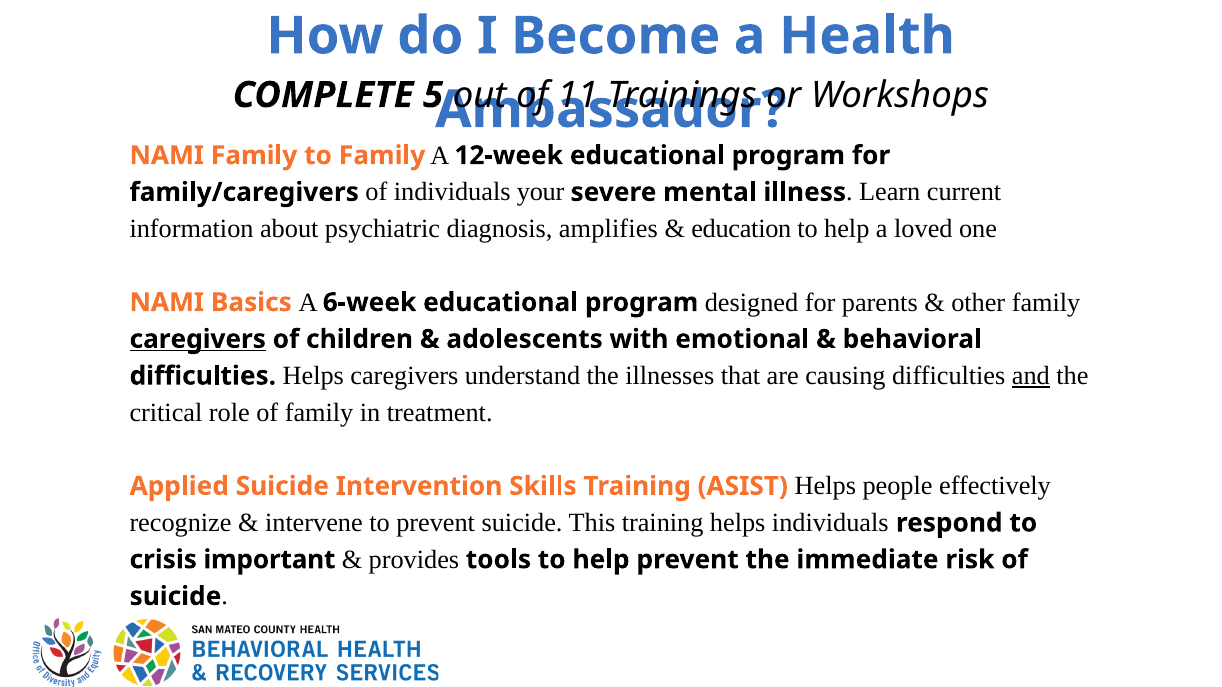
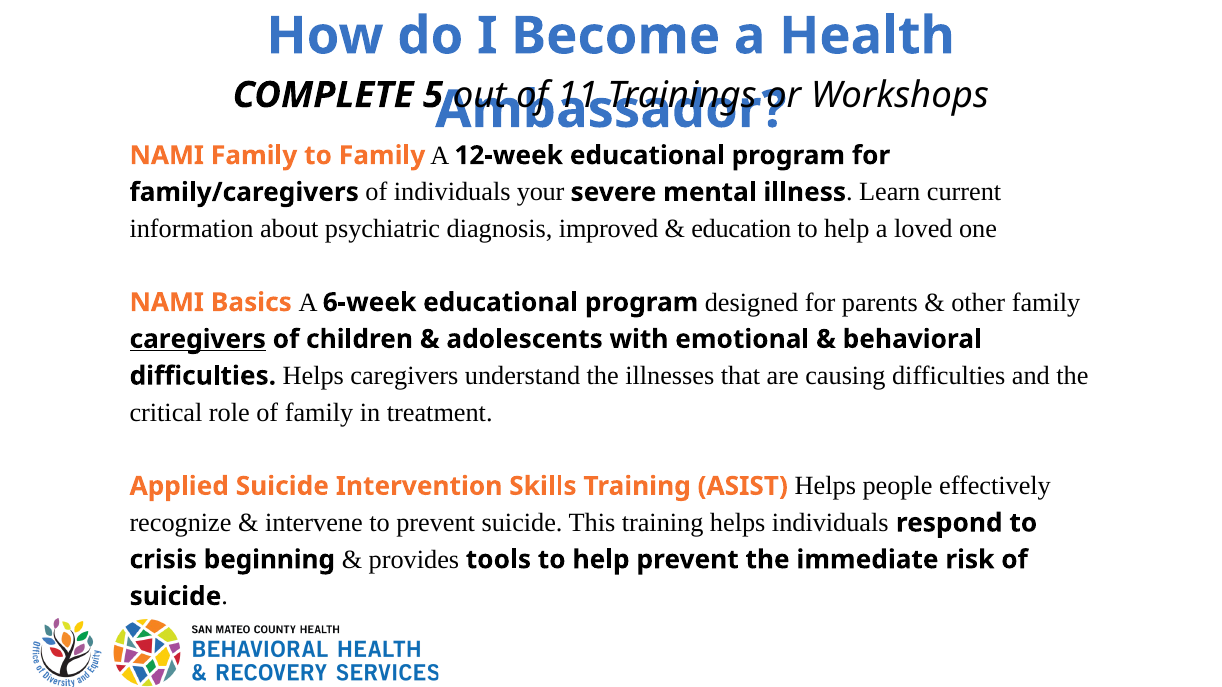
amplifies: amplifies -> improved (609, 229)
and underline: present -> none (1031, 376)
important: important -> beginning (269, 560)
